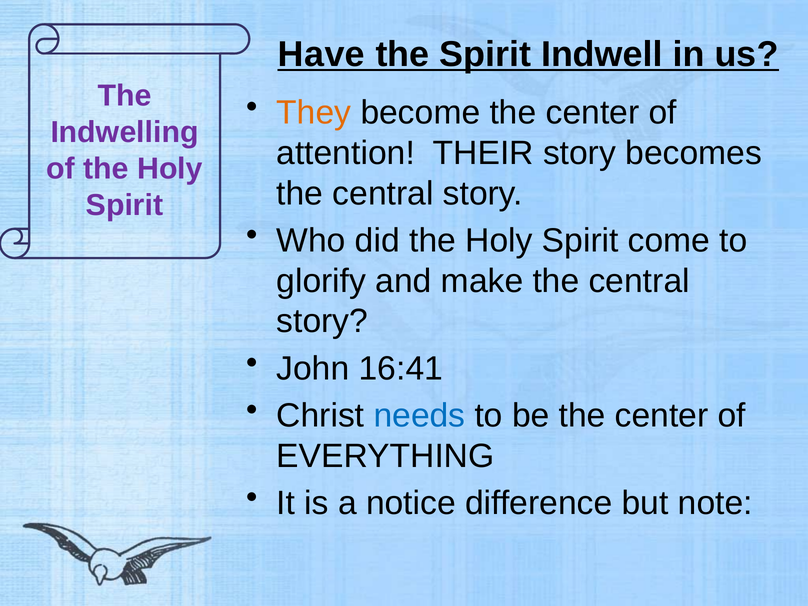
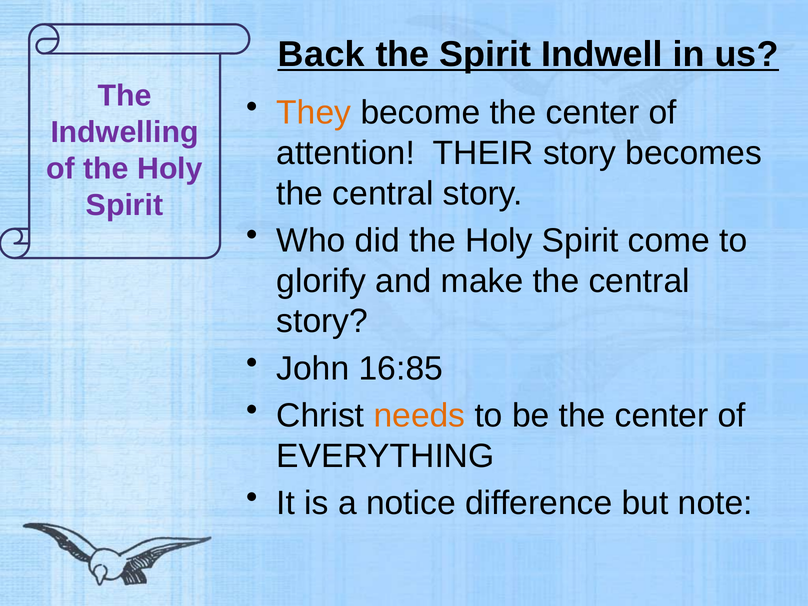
Have: Have -> Back (321, 54)
16:41: 16:41 -> 16:85 (401, 368)
needs colour: blue -> orange (419, 416)
